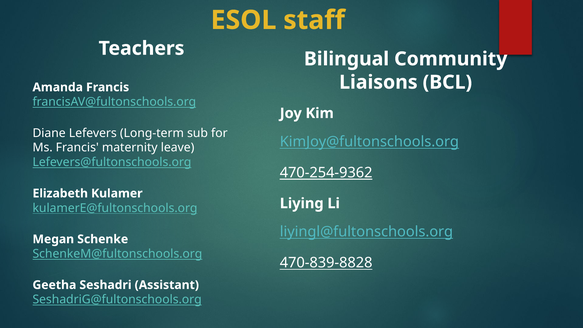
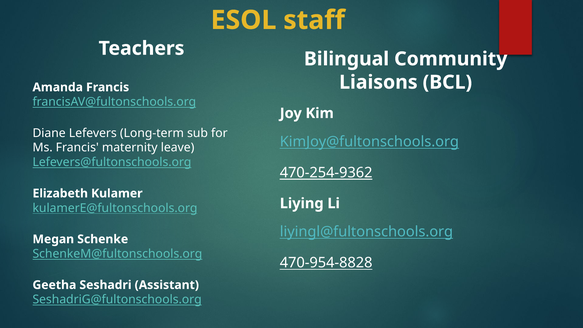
470-839-8828: 470-839-8828 -> 470-954-8828 (326, 263)
